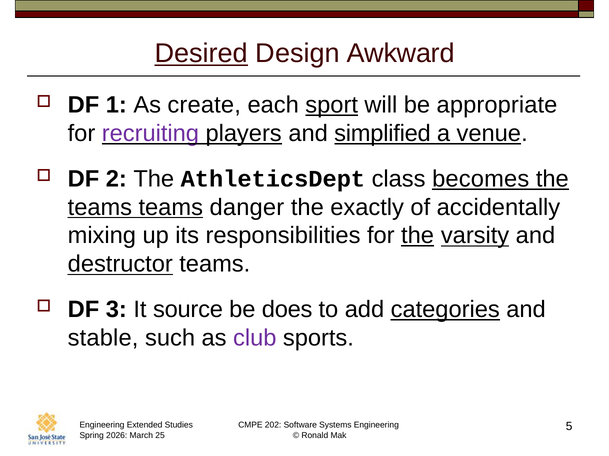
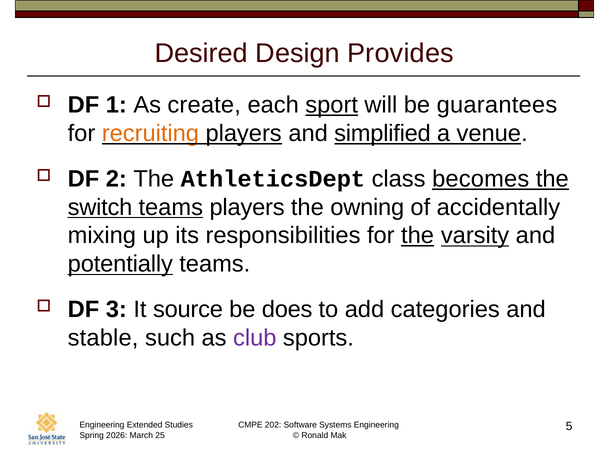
Desired underline: present -> none (201, 54)
Awkward: Awkward -> Provides (400, 54)
appropriate: appropriate -> guarantees (497, 105)
recruiting colour: purple -> orange (150, 134)
teams: teams -> switch (100, 208)
teams danger: danger -> players (247, 208)
exactly: exactly -> owning (367, 208)
destructor: destructor -> potentially (120, 264)
categories underline: present -> none (445, 310)
